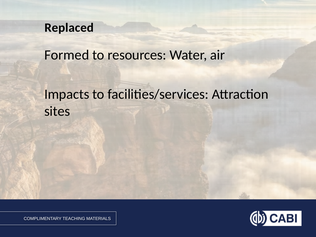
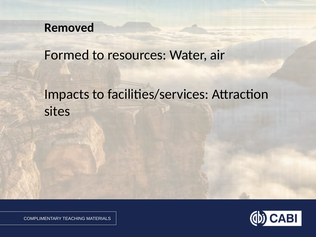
Replaced: Replaced -> Removed (69, 28)
